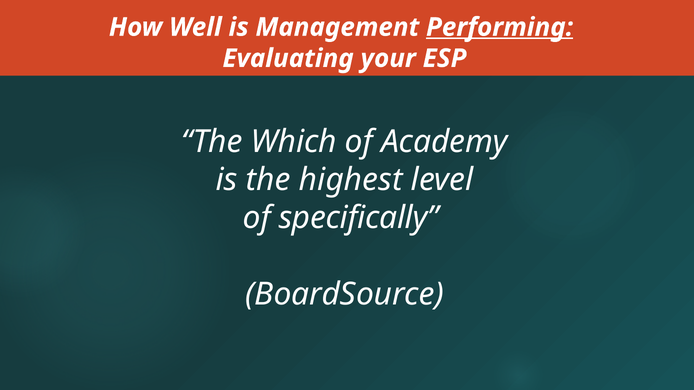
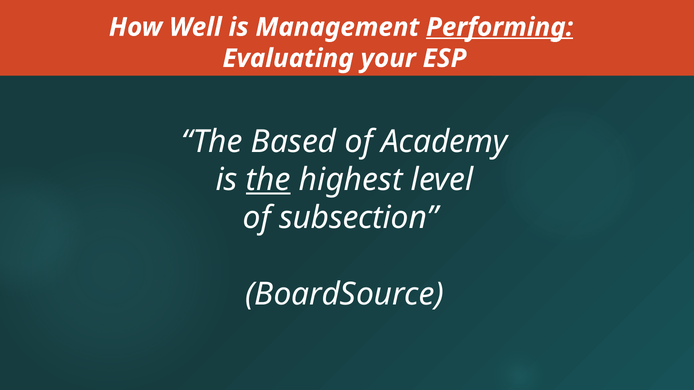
Which: Which -> Based (294, 142)
the underline: none -> present (268, 180)
specifically: specifically -> subsection (359, 218)
